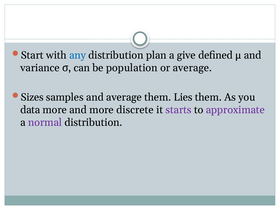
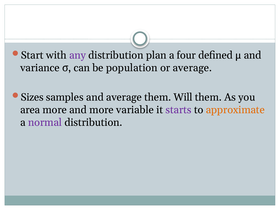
any colour: blue -> purple (78, 55)
give: give -> four (186, 55)
Lies: Lies -> Will (183, 97)
data: data -> area (30, 110)
discrete: discrete -> variable (135, 110)
approximate colour: purple -> orange (235, 110)
